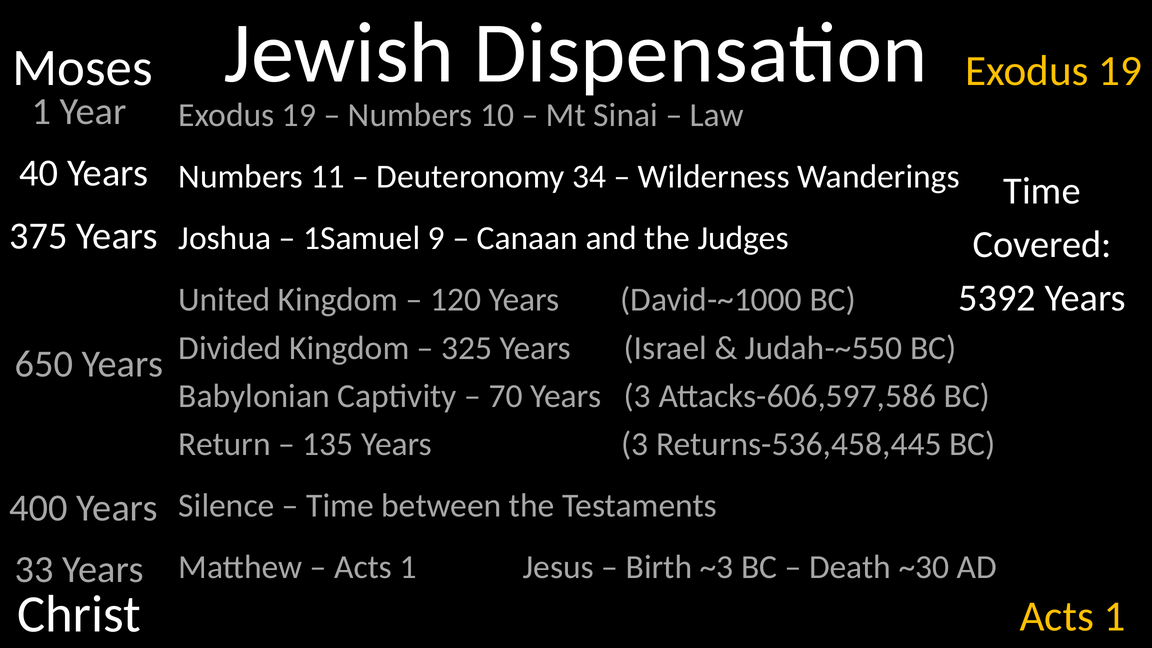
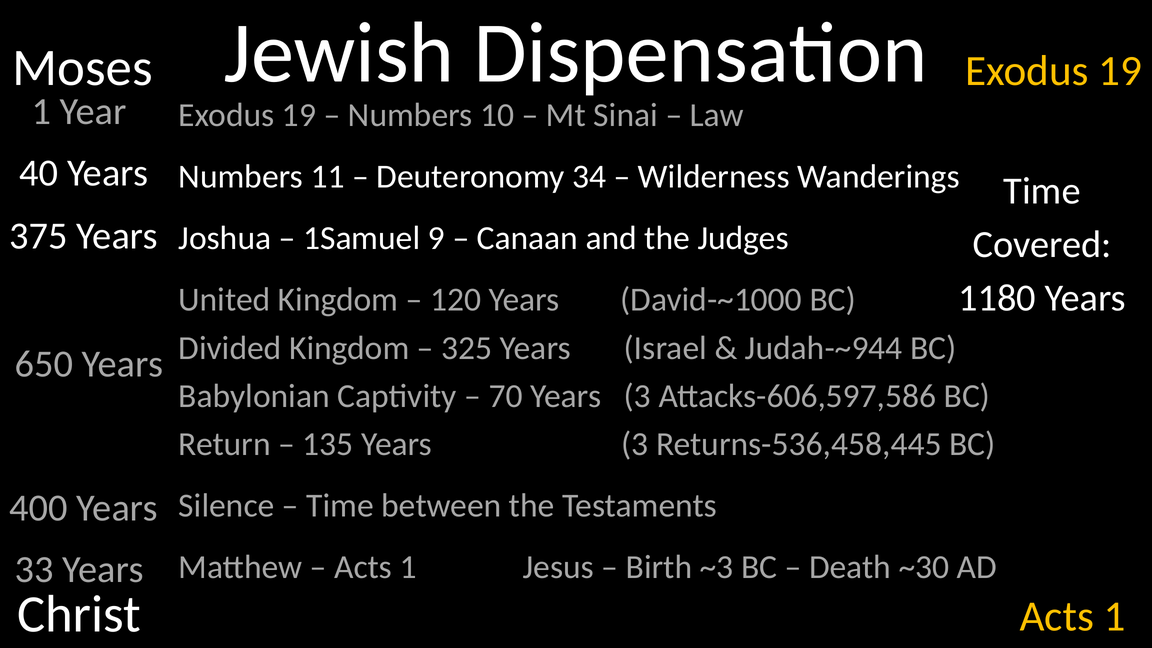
5392: 5392 -> 1180 (997, 298)
Judah-~550: Judah-~550 -> Judah-~944 (824, 348)
